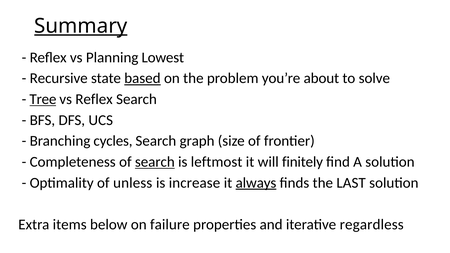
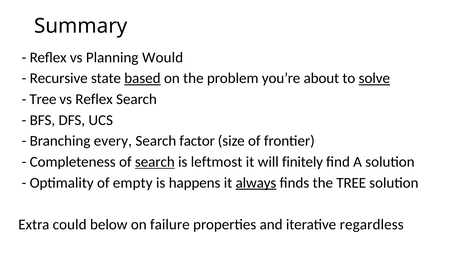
Summary underline: present -> none (81, 26)
Lowest: Lowest -> Would (163, 57)
solve underline: none -> present (374, 78)
Tree underline: present -> none (43, 99)
cycles: cycles -> every (113, 141)
graph: graph -> factor (197, 141)
unless: unless -> empty (133, 183)
increase: increase -> happens (195, 183)
the LAST: LAST -> TREE (351, 183)
items: items -> could (70, 225)
